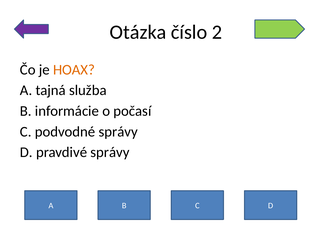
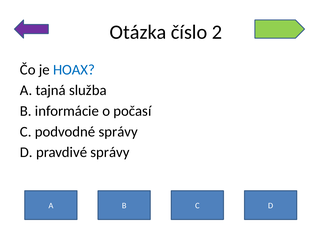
HOAX colour: orange -> blue (74, 70)
